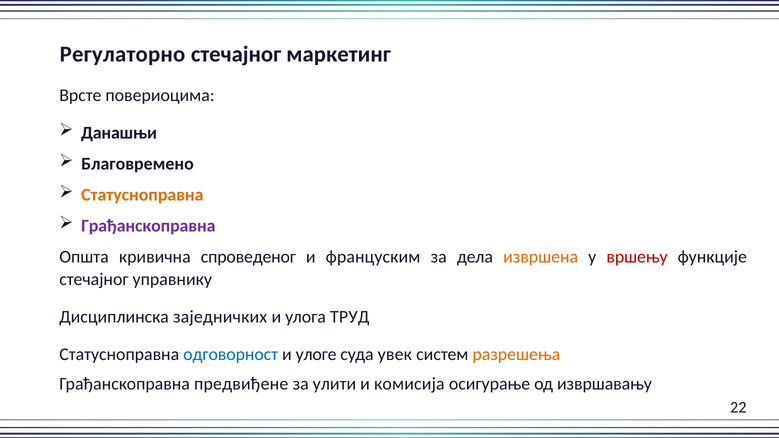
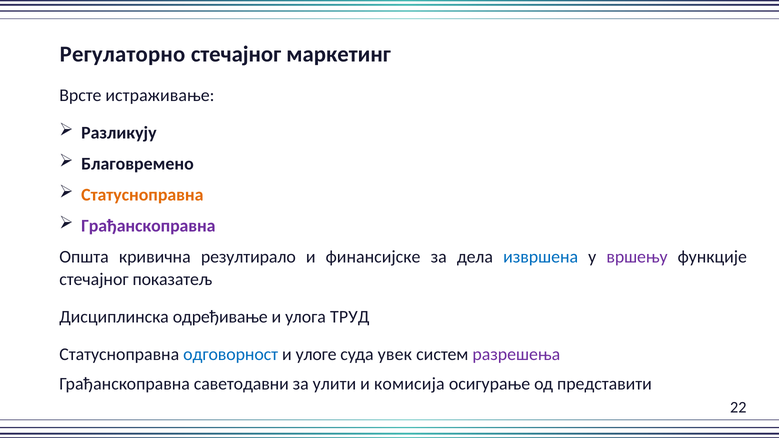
повериоцима: повериоцима -> истраживање (160, 95)
Данашњи: Данашњи -> Разликују (119, 133)
спроведеног: спроведеног -> резултирало (248, 257)
француским: француским -> финансијске (373, 257)
извршена colour: orange -> blue (541, 257)
вршењу colour: red -> purple (637, 257)
управнику: управнику -> показатељ (172, 280)
заједничких: заједничких -> одређивање (220, 317)
разрешења colour: orange -> purple (516, 355)
предвиђене: предвиђене -> саветодавни (241, 384)
извршавању: извршавању -> представити (604, 384)
